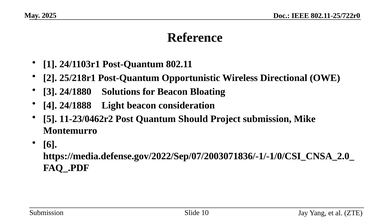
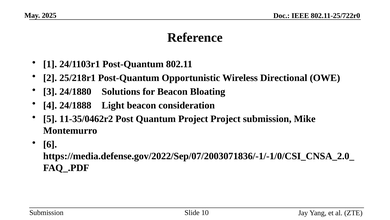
11-23/0462r2: 11-23/0462r2 -> 11-35/0462r2 (86, 119)
Quantum Should: Should -> Project (193, 119)
